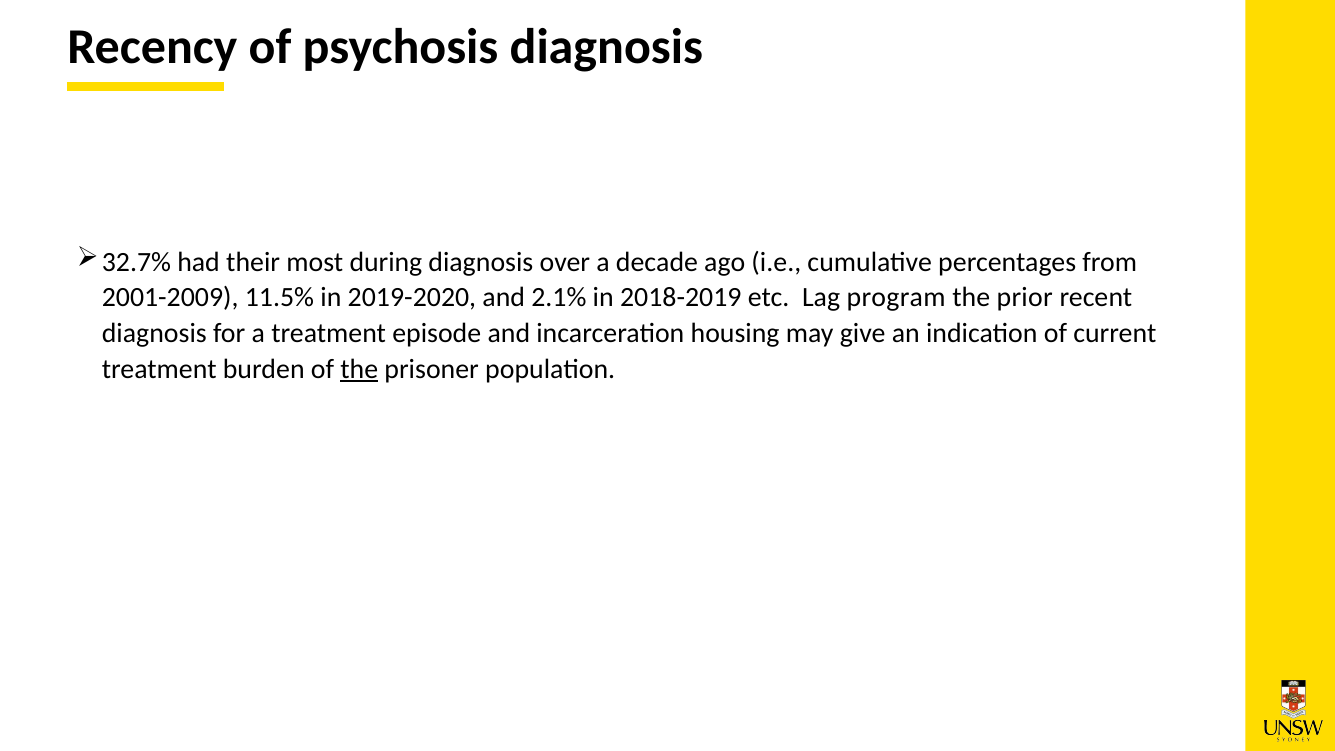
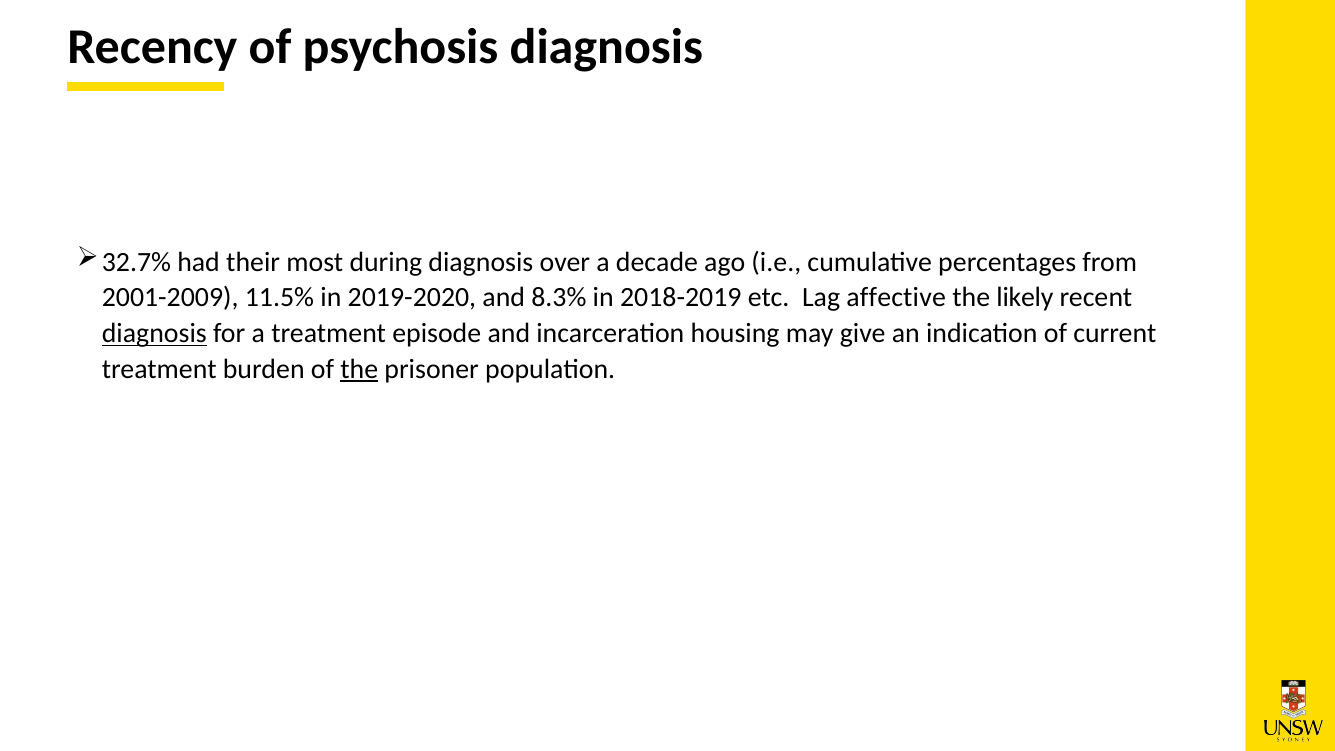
2.1%: 2.1% -> 8.3% (559, 298)
program: program -> affective (896, 298)
prior: prior -> likely (1025, 298)
diagnosis underline: none -> present (154, 333)
